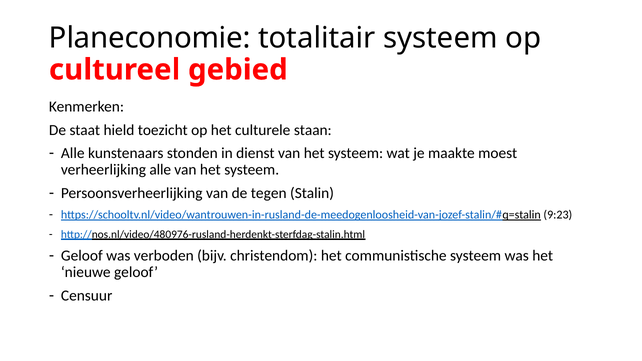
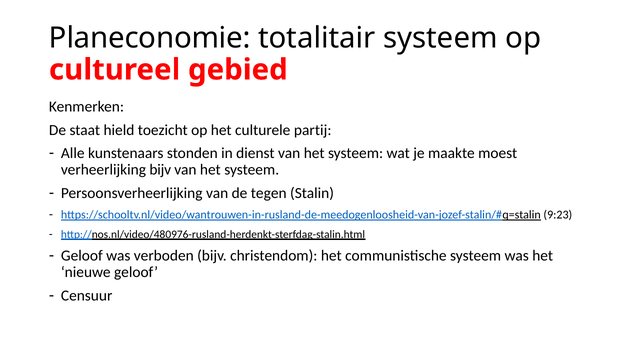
staan: staan -> partij (313, 130)
verheerlijking alle: alle -> bijv (160, 170)
